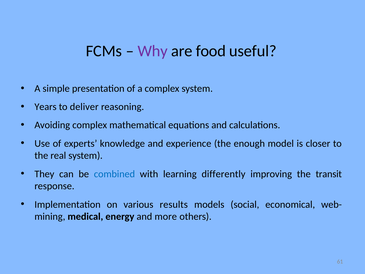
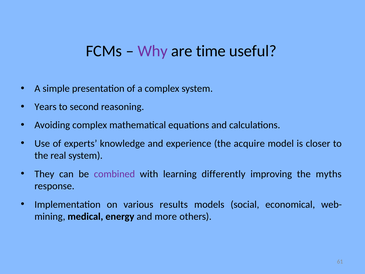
food: food -> time (211, 51)
deliver: deliver -> second (84, 107)
enough: enough -> acquire (249, 143)
combined colour: blue -> purple (114, 174)
transit: transit -> myths (329, 174)
